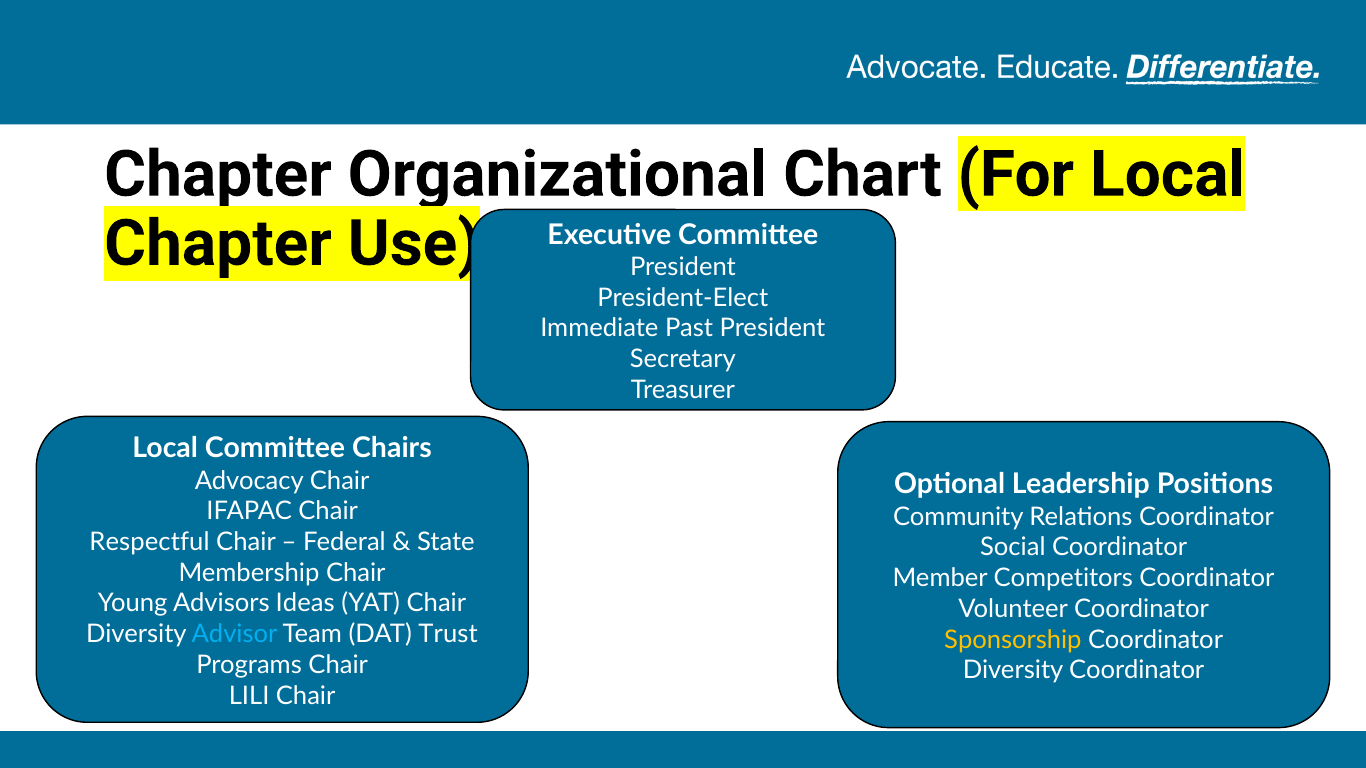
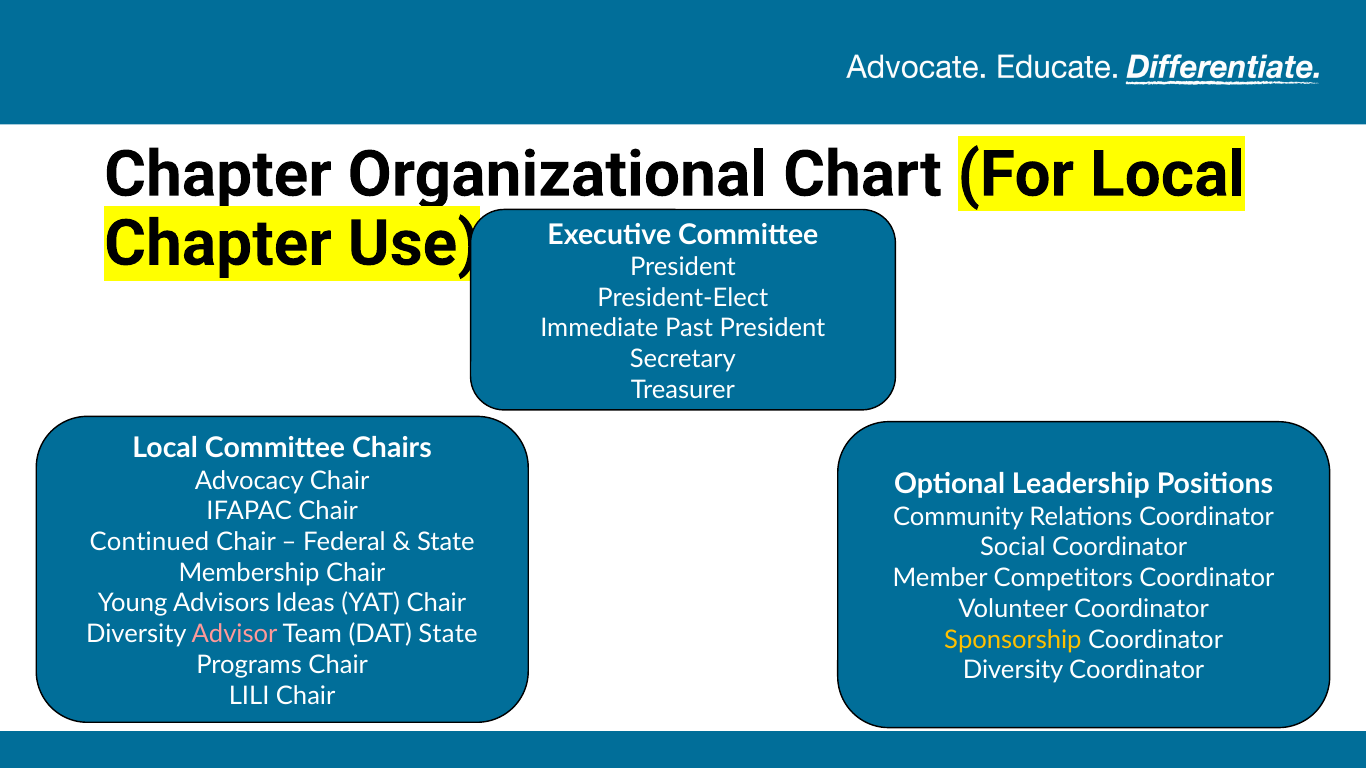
Respectful: Respectful -> Continued (149, 542)
Advisor colour: light blue -> pink (235, 635)
DAT Trust: Trust -> State (448, 635)
